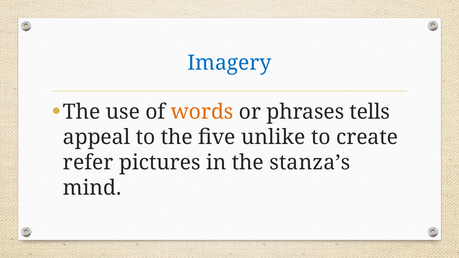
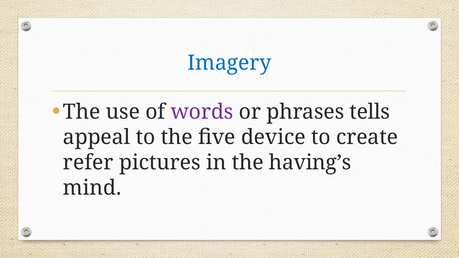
words colour: orange -> purple (202, 112)
unlike: unlike -> device (273, 137)
stanza’s: stanza’s -> having’s (310, 163)
